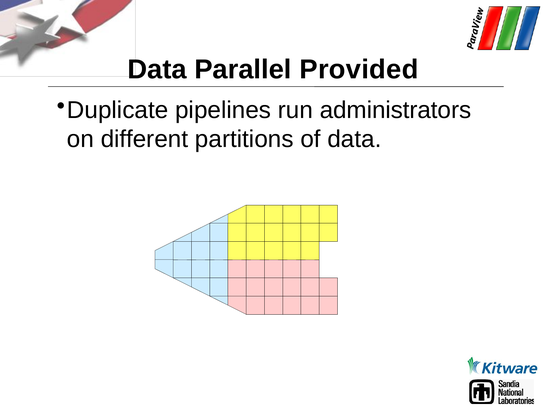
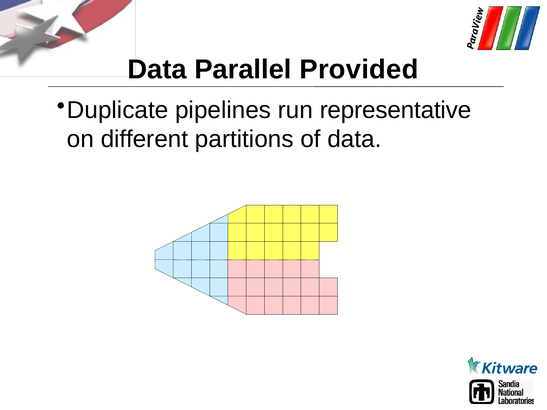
administrators: administrators -> representative (395, 110)
